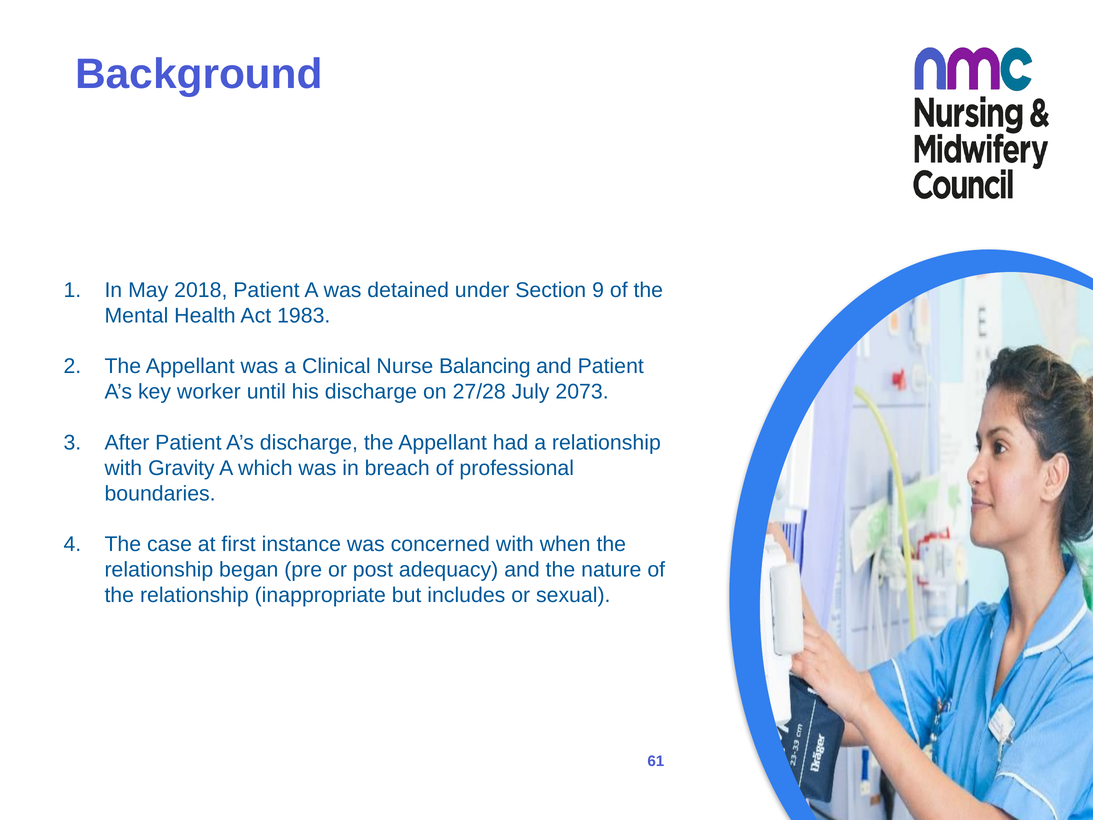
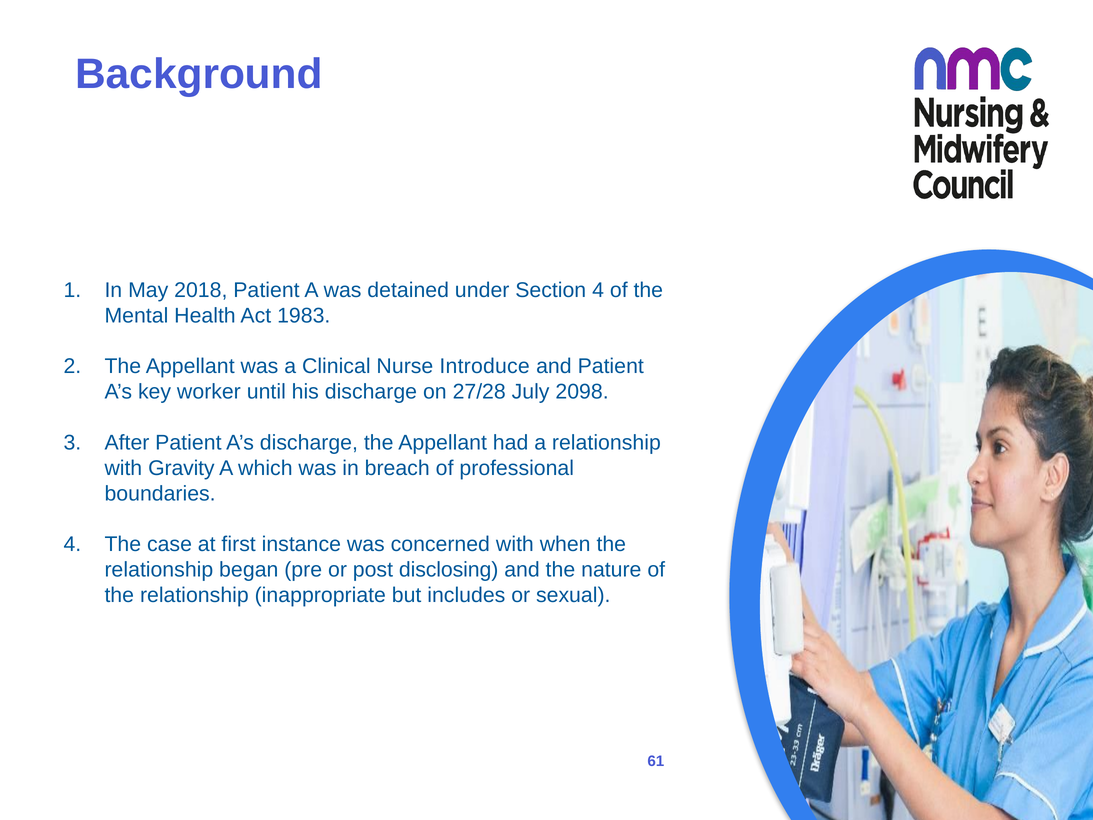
Section 9: 9 -> 4 (598, 290)
Balancing: Balancing -> Introduce (485, 366)
2073: 2073 -> 2098 (582, 392)
adequacy: adequacy -> disclosing (449, 570)
